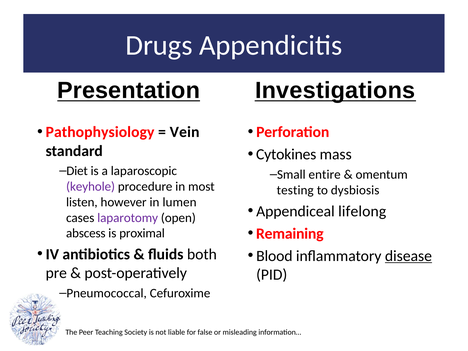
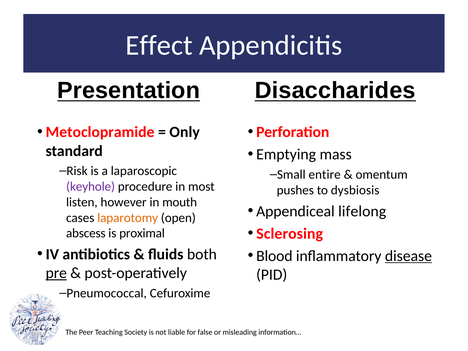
Drugs: Drugs -> Effect (159, 45)
Investigations: Investigations -> Disaccharides (335, 91)
Pathophysiology: Pathophysiology -> Metoclopramide (100, 132)
Vein: Vein -> Only (185, 132)
Cytokines: Cytokines -> Emptying (286, 155)
Diet: Diet -> Risk (77, 171)
testing: testing -> pushes (295, 190)
lumen: lumen -> mouth (180, 202)
laparotomy colour: purple -> orange (128, 218)
Remaining: Remaining -> Sclerosing (290, 234)
pre underline: none -> present (56, 273)
